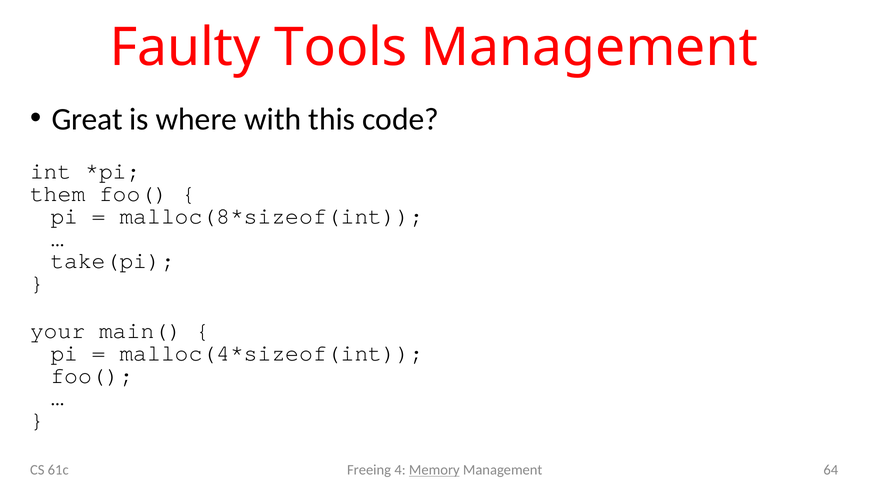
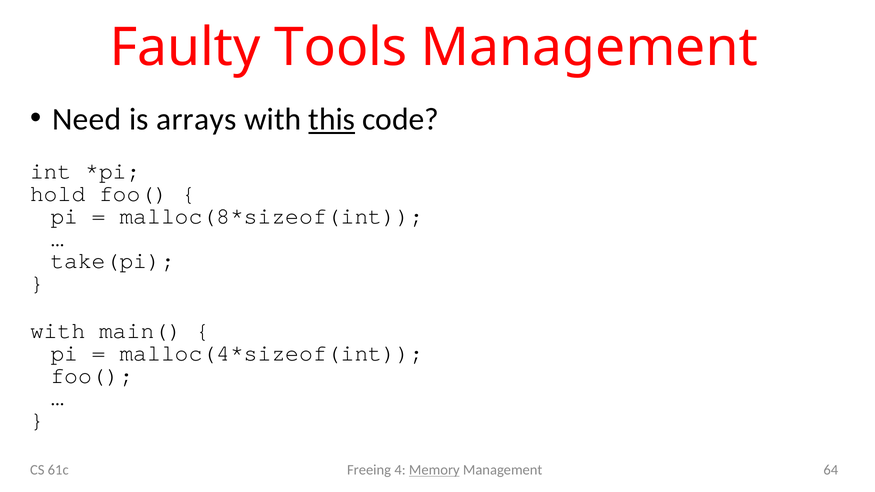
Great: Great -> Need (87, 119)
where: where -> arrays (196, 119)
this underline: none -> present (332, 119)
them: them -> hold (58, 194)
your: your -> with (58, 331)
